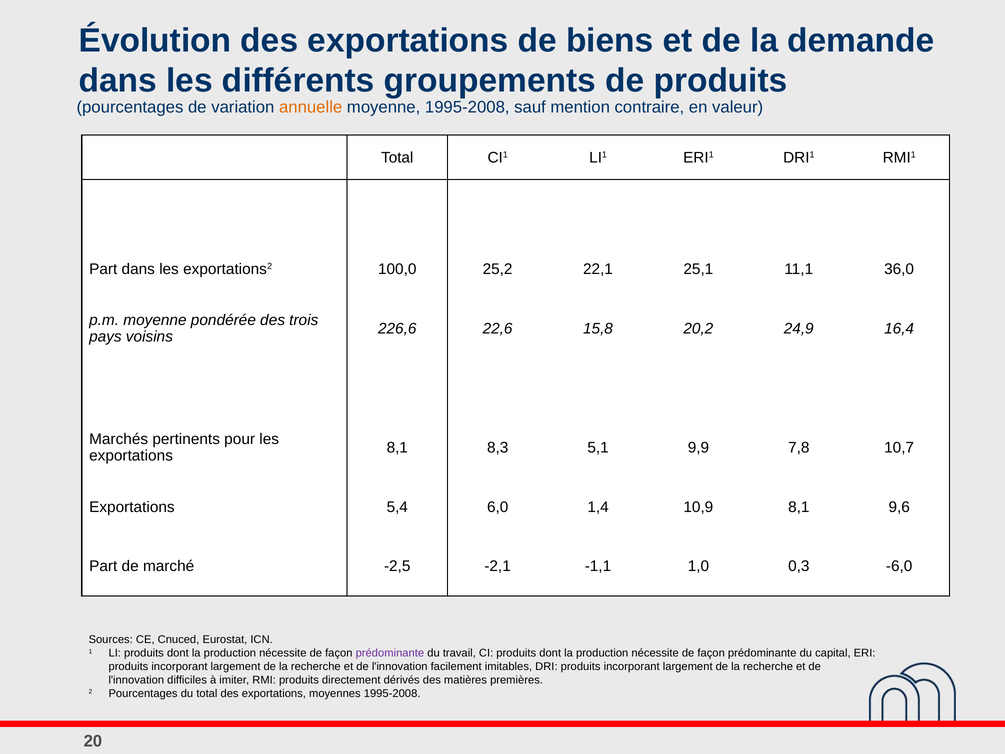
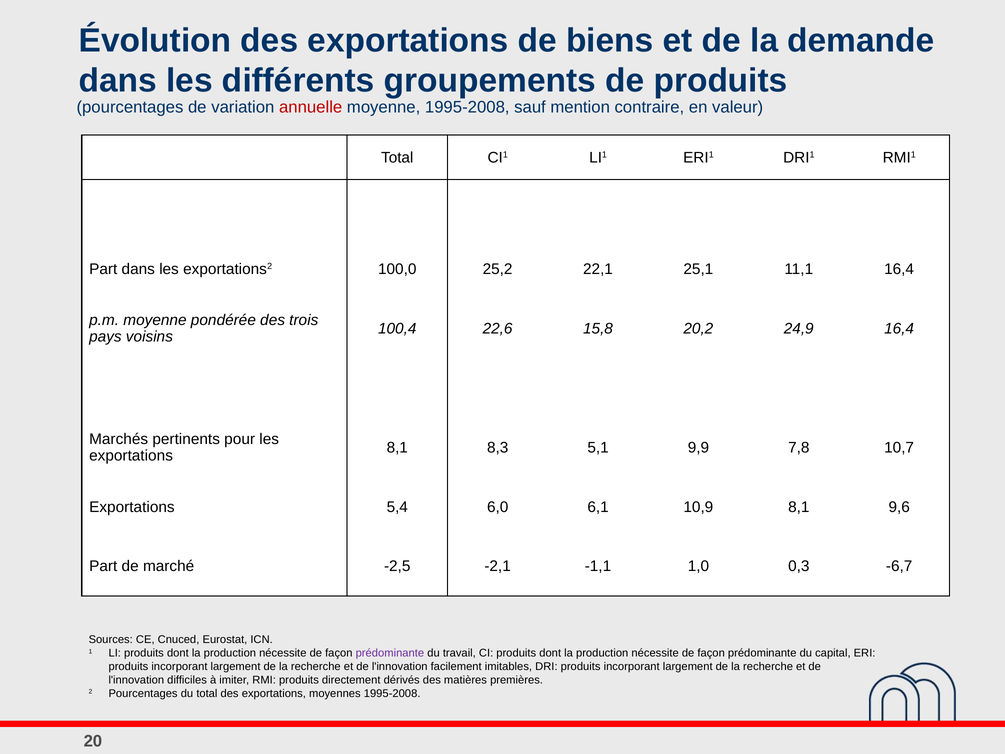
annuelle colour: orange -> red (311, 107)
11,1 36,0: 36,0 -> 16,4 (899, 269)
226,6: 226,6 -> 100,4 (397, 328)
1,4: 1,4 -> 6,1 (598, 507)
-6,0: -6,0 -> -6,7 (899, 566)
